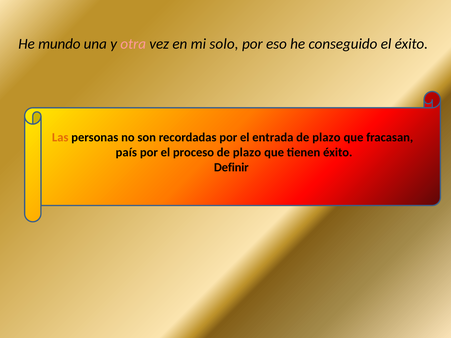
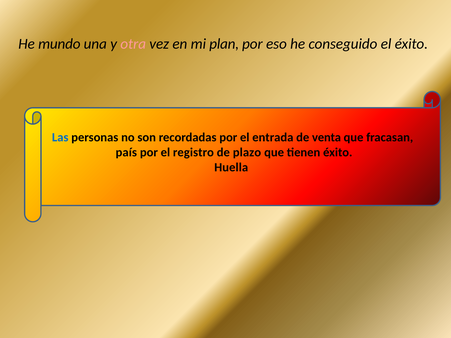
solo: solo -> plan (224, 44)
Las colour: orange -> blue (60, 137)
plazo: plazo -> venta (327, 137)
proceso: proceso -> registro (193, 153)
Definir: Definir -> Huella (231, 168)
